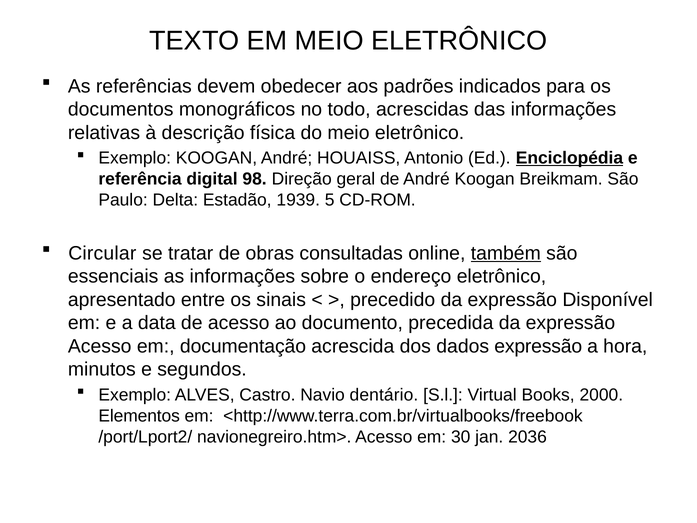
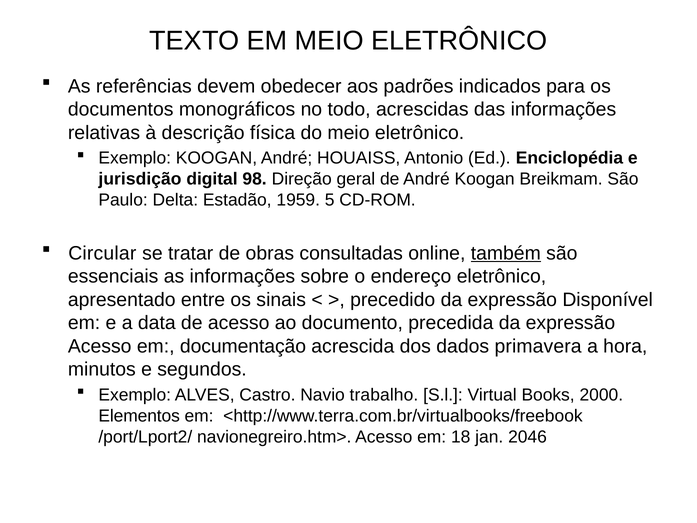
Enciclopédia underline: present -> none (569, 158)
referência: referência -> jurisdição (140, 179)
1939: 1939 -> 1959 (298, 200)
dados expressão: expressão -> primavera (538, 346)
dentário: dentário -> trabalho (384, 395)
30: 30 -> 18 (461, 437)
2036: 2036 -> 2046 (527, 437)
